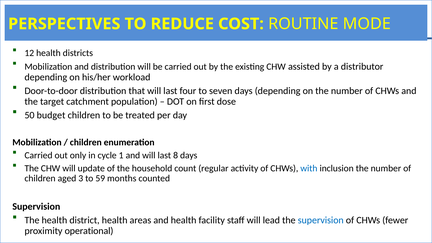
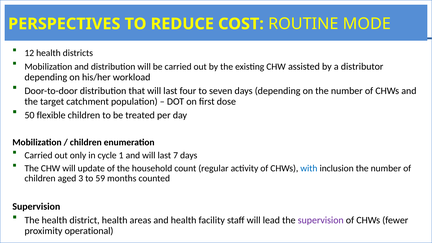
budget: budget -> flexible (51, 115)
8: 8 -> 7 (176, 155)
supervision colour: blue -> purple (321, 220)
